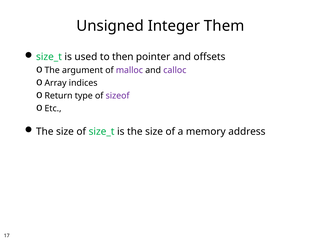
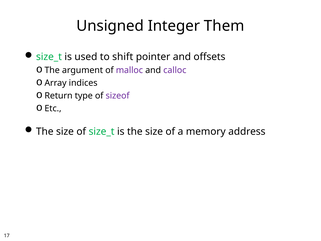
then: then -> shift (123, 57)
